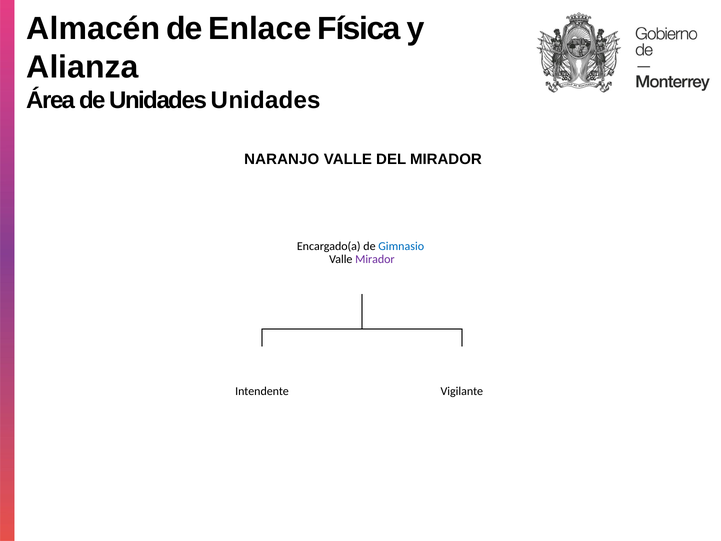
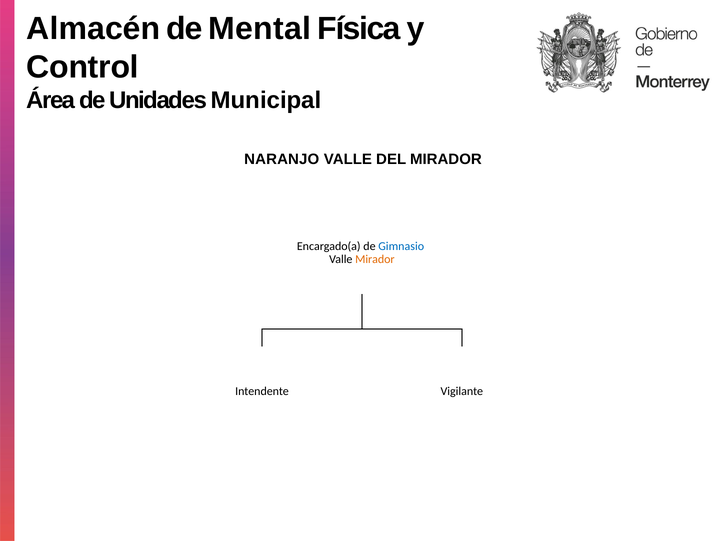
Enlace: Enlace -> Mental (260, 29)
Alianza: Alianza -> Control (83, 67)
Unidades Unidades: Unidades -> Municipal (266, 100)
Mirador colour: purple -> orange (375, 259)
